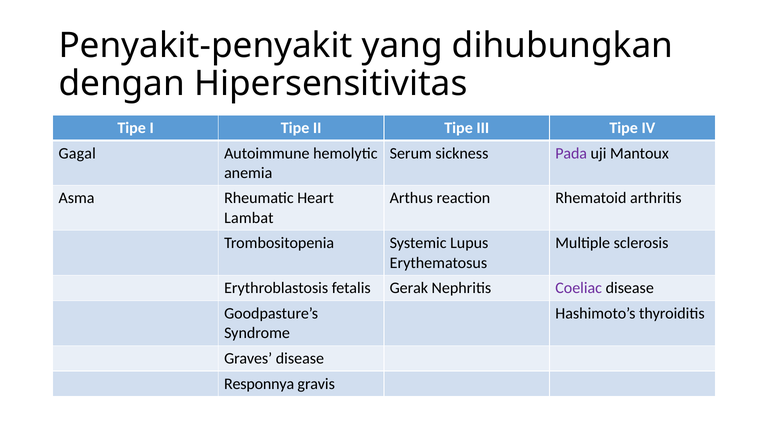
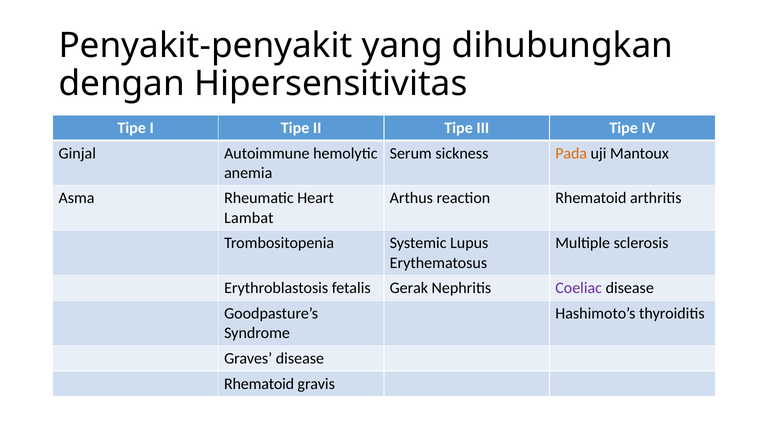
Gagal: Gagal -> Ginjal (77, 153)
Pada colour: purple -> orange (571, 153)
Responnya: Responnya -> Rhematoid (259, 384)
